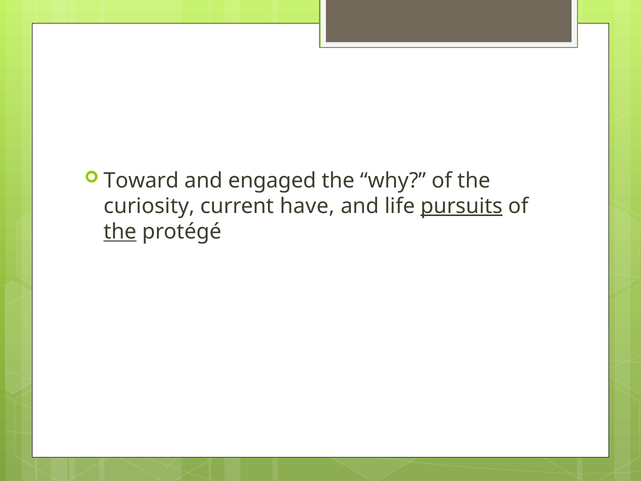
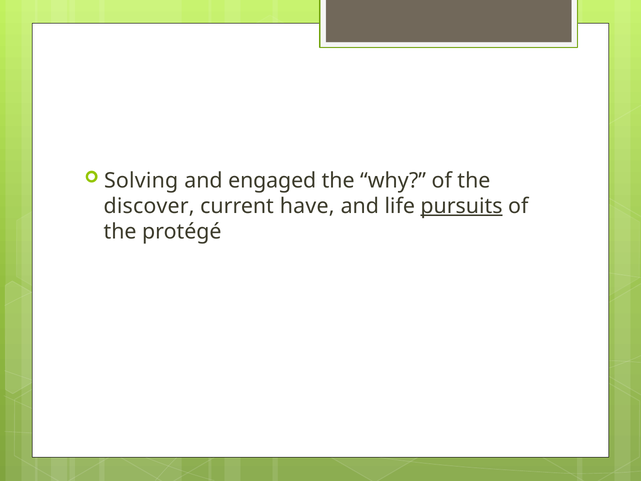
Toward: Toward -> Solving (141, 180)
curiosity: curiosity -> discover (149, 206)
the underline: present -> none (120, 232)
